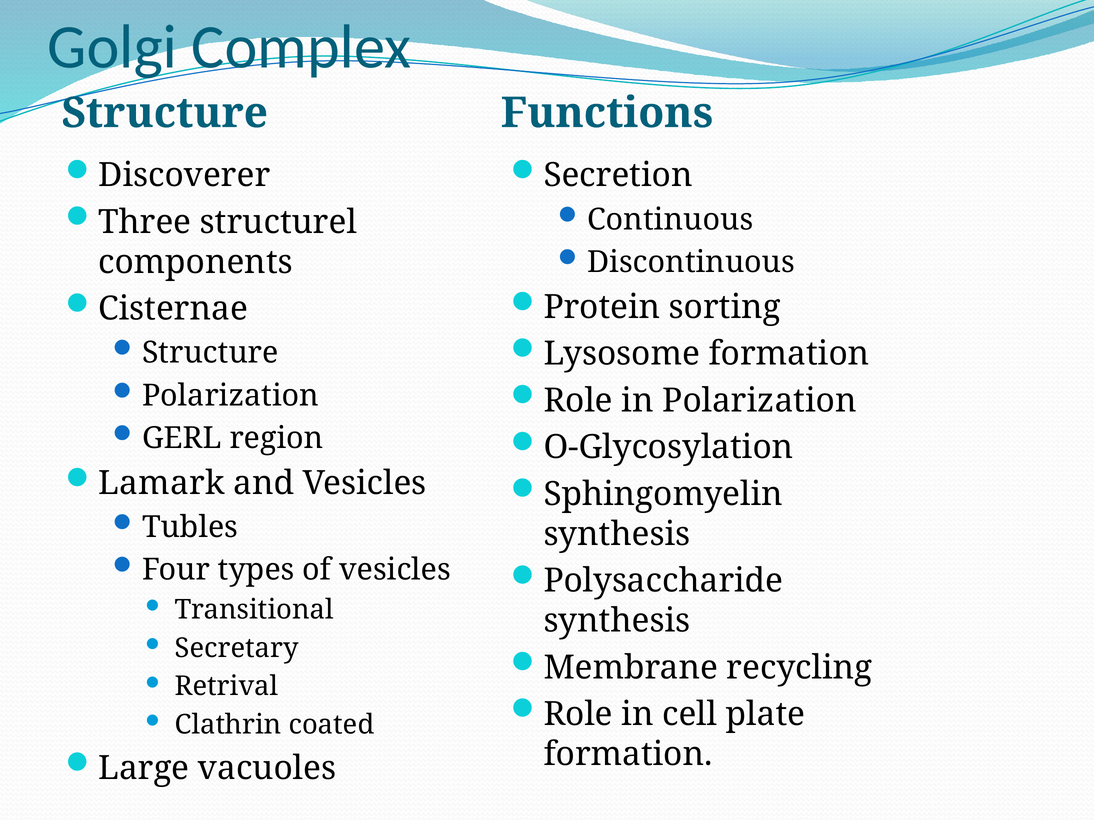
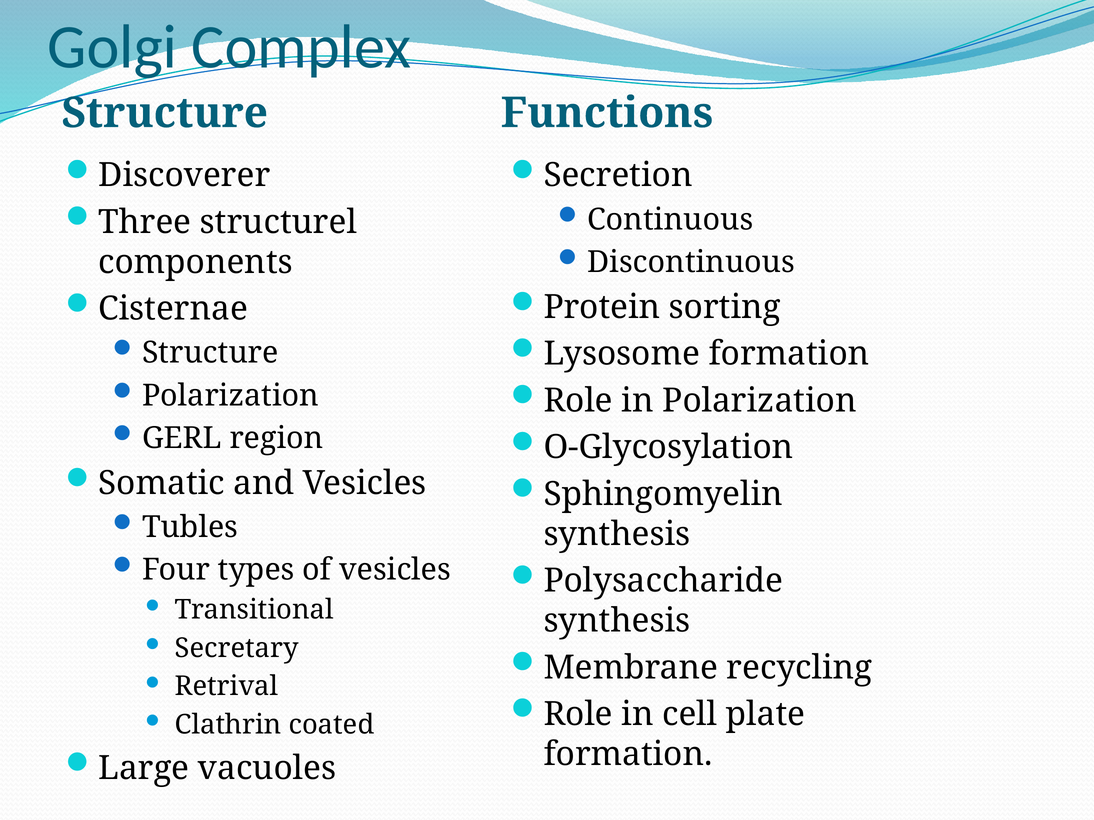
Lamark: Lamark -> Somatic (162, 484)
